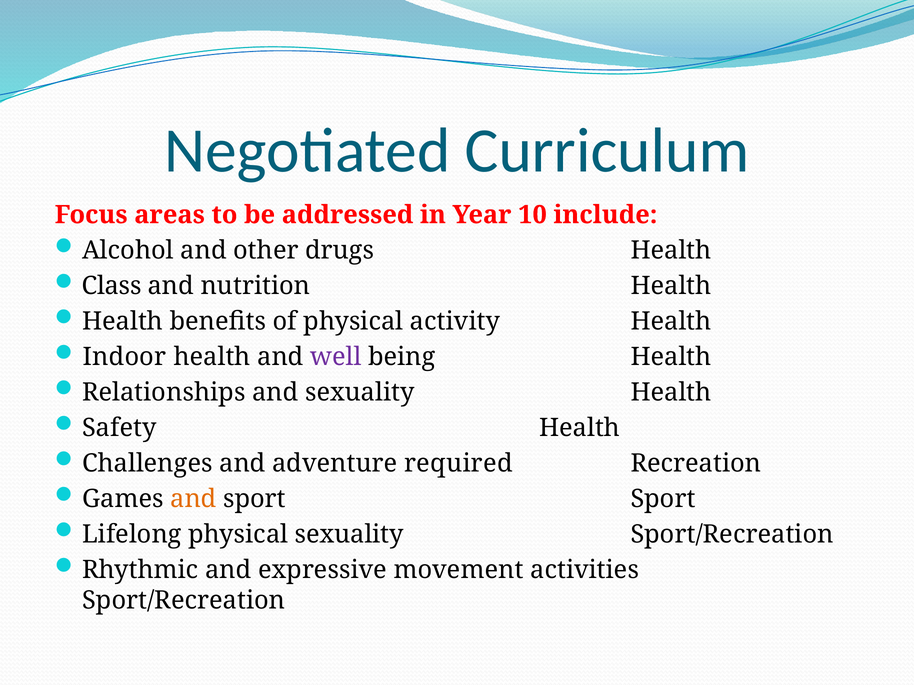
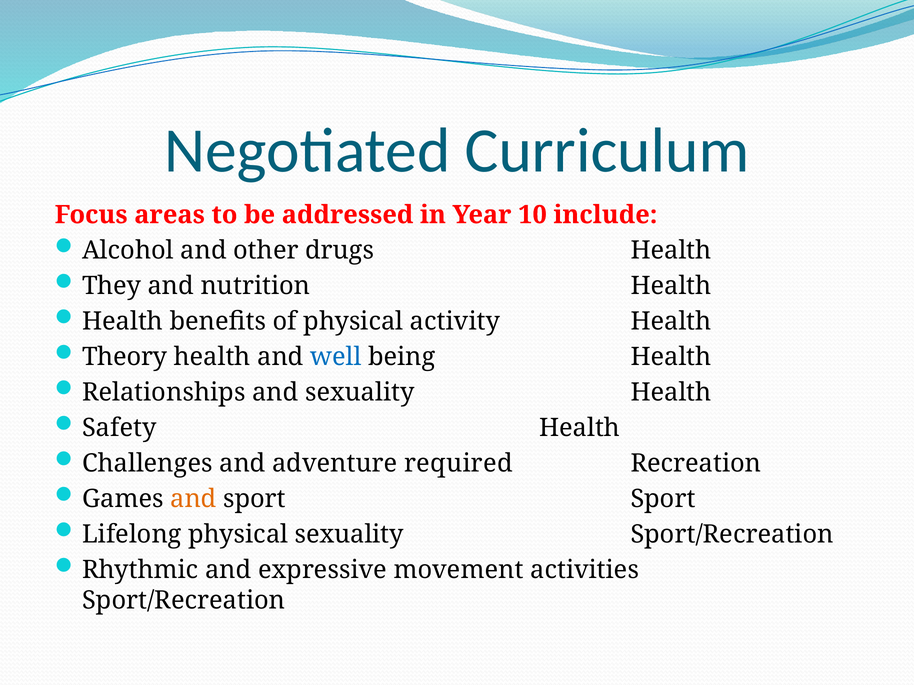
Class: Class -> They (112, 286)
Indoor: Indoor -> Theory (125, 357)
well colour: purple -> blue (336, 357)
